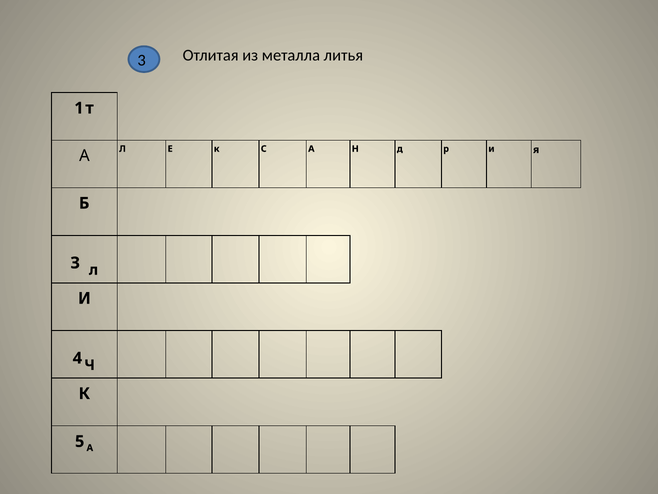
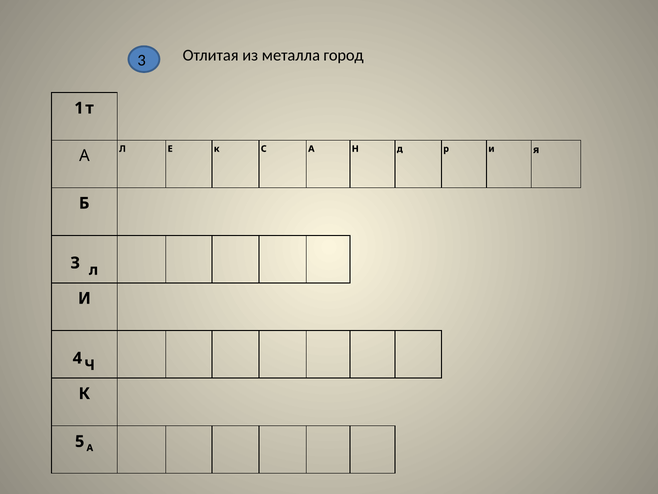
литья: литья -> город (344, 55)
